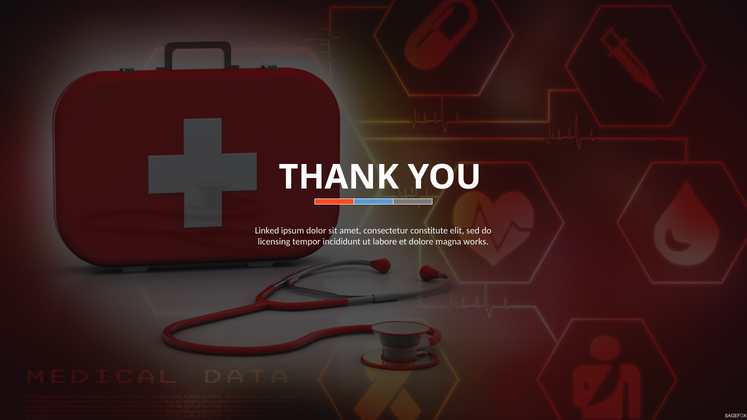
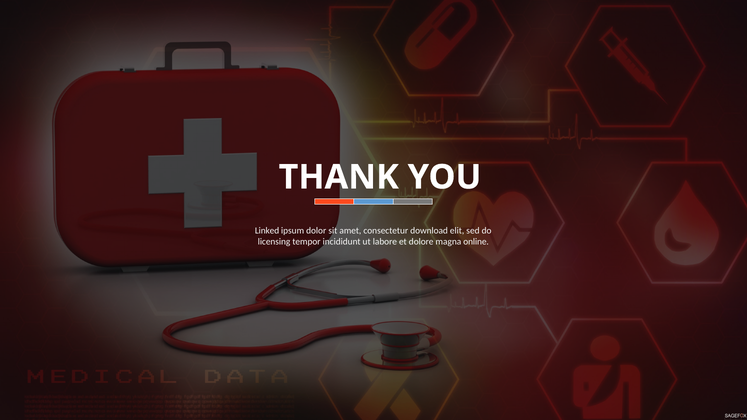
constitute: constitute -> download (429, 231)
works: works -> online (476, 242)
